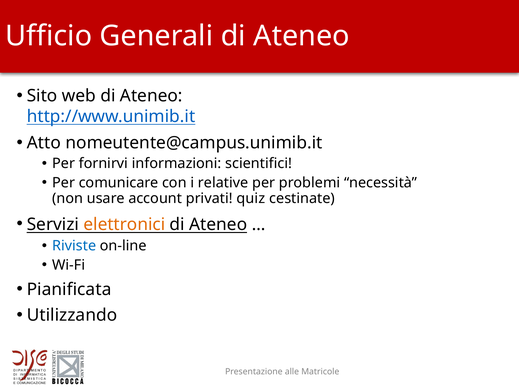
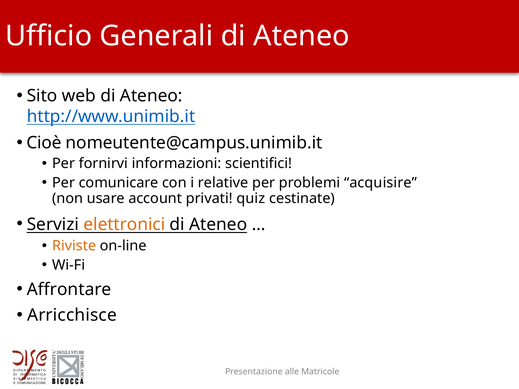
Atto: Atto -> Cioè (44, 143)
necessità: necessità -> acquisire (380, 183)
Riviste colour: blue -> orange (74, 246)
Pianificata: Pianificata -> Affrontare (69, 290)
Utilizzando: Utilizzando -> Arricchisce (72, 315)
